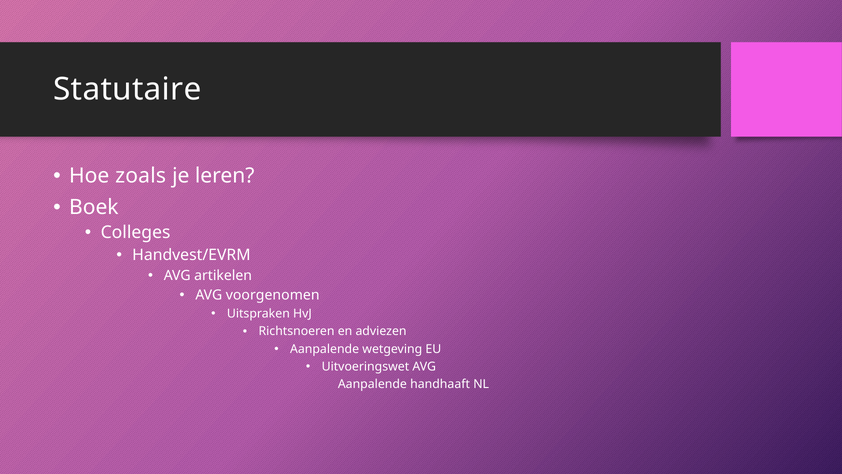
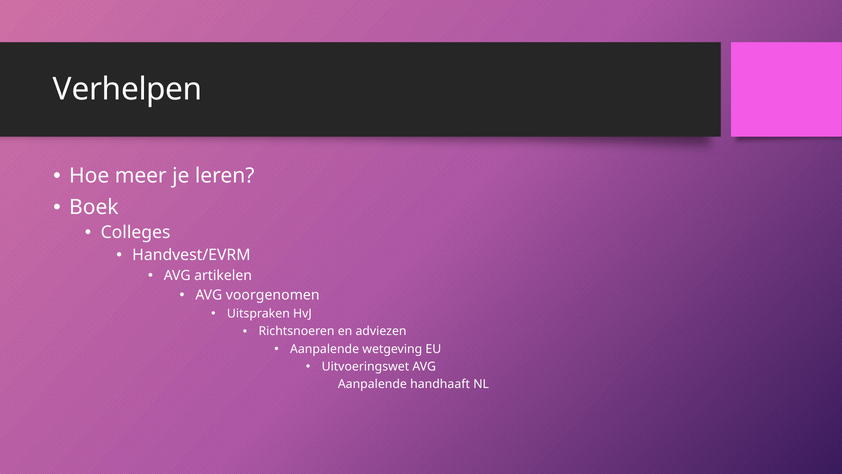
Statutaire: Statutaire -> Verhelpen (128, 89)
zoals: zoals -> meer (141, 176)
